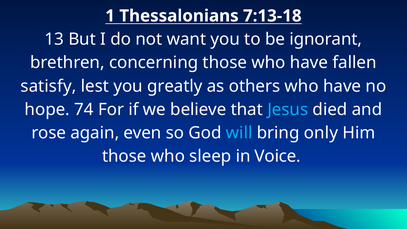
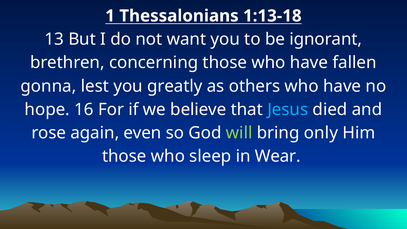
7:13-18: 7:13-18 -> 1:13-18 (272, 16)
satisfy: satisfy -> gonna (48, 86)
74: 74 -> 16 (84, 109)
will colour: light blue -> light green (239, 133)
Voice: Voice -> Wear (278, 156)
